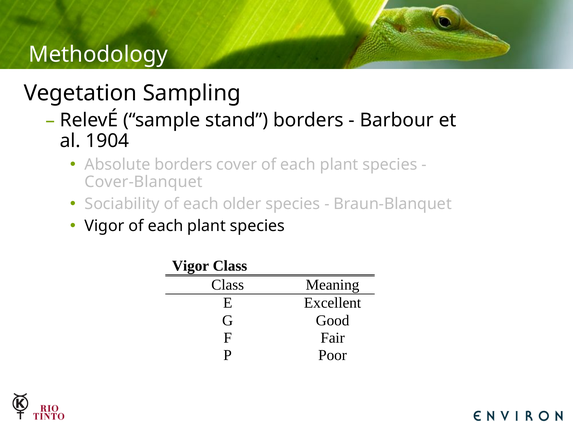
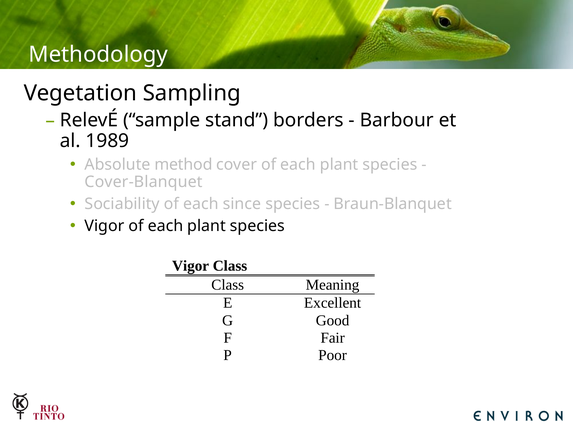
1904: 1904 -> 1989 (107, 141)
Absolute borders: borders -> method (183, 165)
older: older -> since (242, 204)
